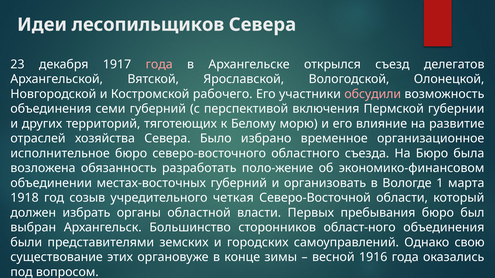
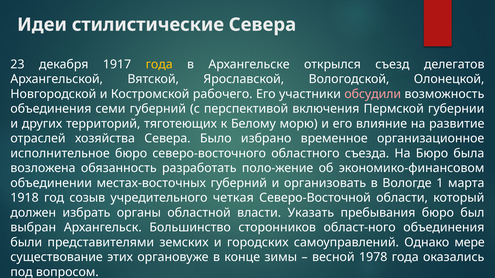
лесопильщиков: лесопильщиков -> стилистические (148, 25)
года colour: pink -> yellow (159, 64)
Первых: Первых -> Указать (311, 213)
свою: свою -> мере (470, 243)
1916: 1916 -> 1978 (373, 258)
